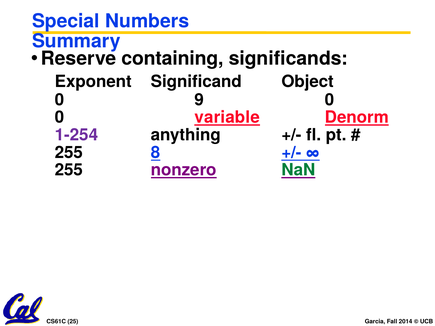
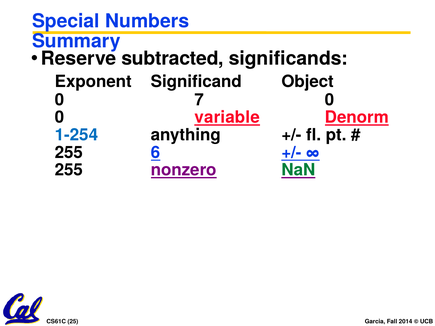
containing: containing -> subtracted (173, 58)
9: 9 -> 7 (199, 100)
1-254 colour: purple -> blue (76, 135)
8: 8 -> 6 (156, 153)
